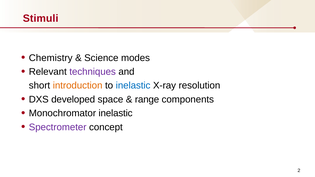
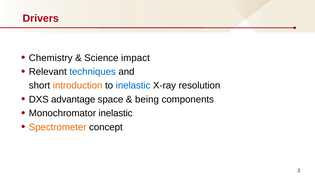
Stimuli: Stimuli -> Drivers (41, 18)
modes: modes -> impact (135, 58)
techniques colour: purple -> blue (93, 72)
developed: developed -> advantage (73, 100)
range: range -> being (147, 100)
Spectrometer colour: purple -> orange (58, 127)
